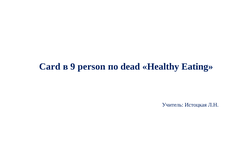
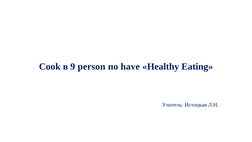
Card: Card -> Cook (50, 66)
dead: dead -> have (130, 66)
